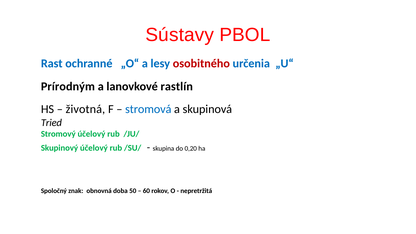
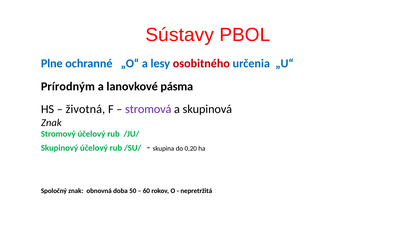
Rast: Rast -> Plne (52, 64)
rastlín: rastlín -> pásma (177, 86)
stromová colour: blue -> purple (148, 109)
Tried: Tried -> Znak (51, 123)
